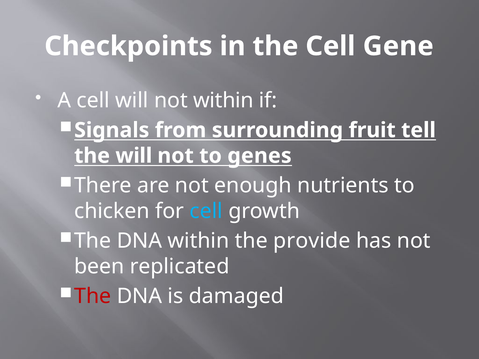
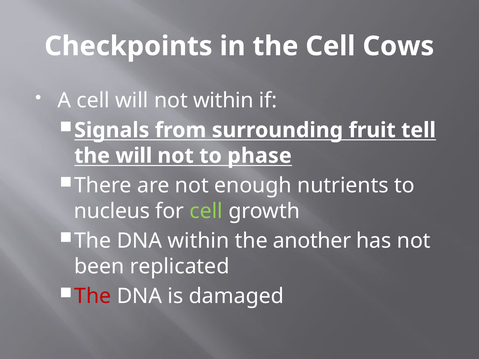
Gene: Gene -> Cows (398, 46)
genes: genes -> phase (259, 156)
chicken: chicken -> nucleus (112, 211)
cell colour: light blue -> light green (206, 211)
provide: provide -> another (312, 241)
